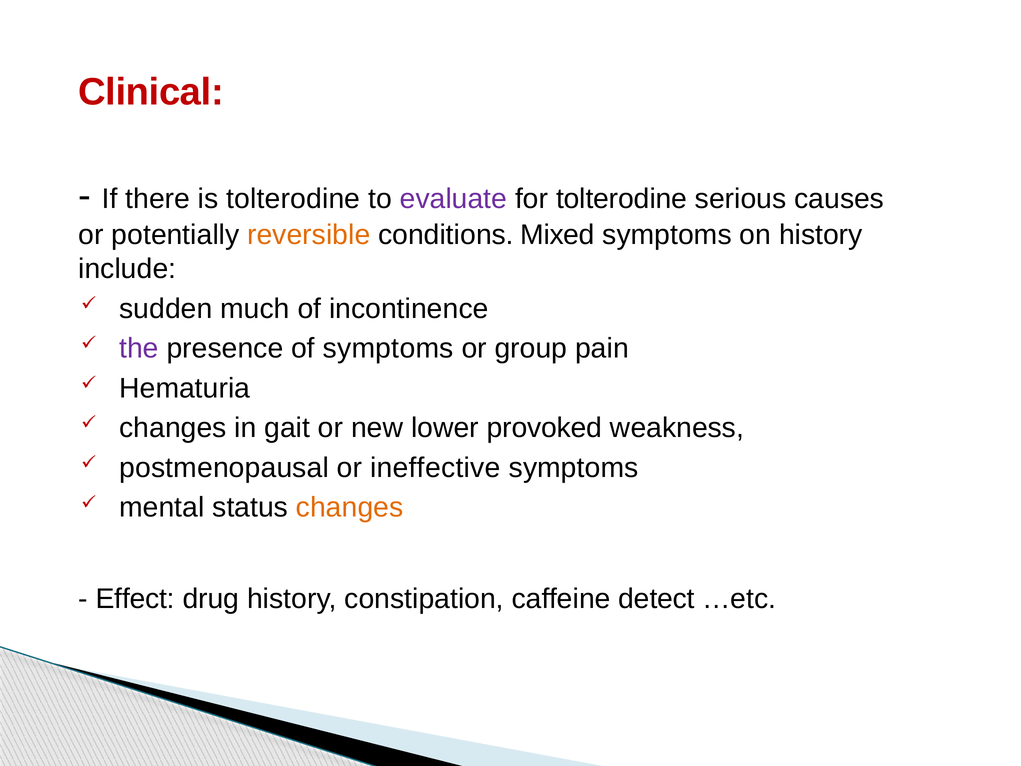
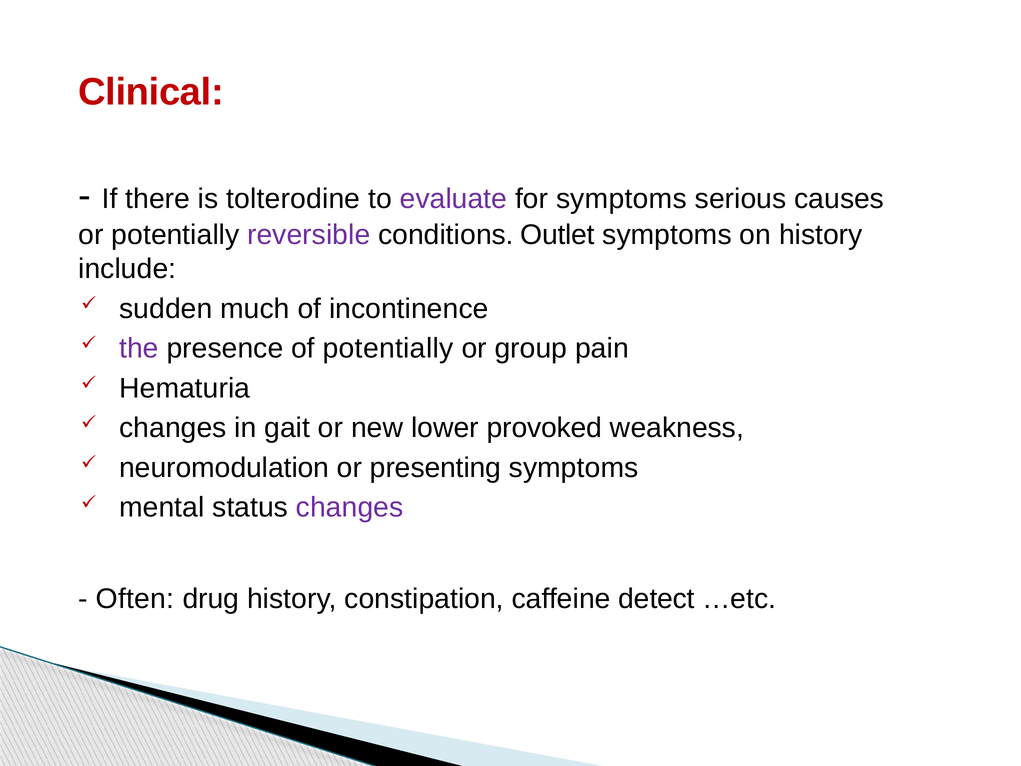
for tolterodine: tolterodine -> symptoms (621, 199)
reversible colour: orange -> purple (309, 235)
Mixed: Mixed -> Outlet (557, 235)
of symptoms: symptoms -> potentially (388, 348)
postmenopausal: postmenopausal -> neuromodulation (224, 468)
ineffective: ineffective -> presenting (436, 468)
changes colour: orange -> purple (350, 507)
Effect: Effect -> Often (135, 599)
